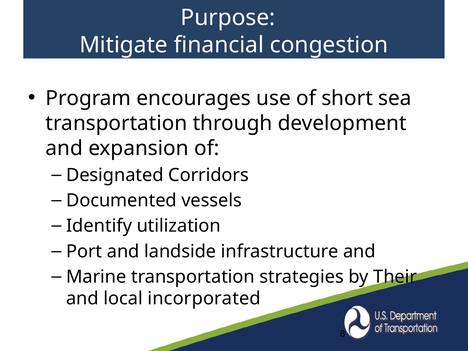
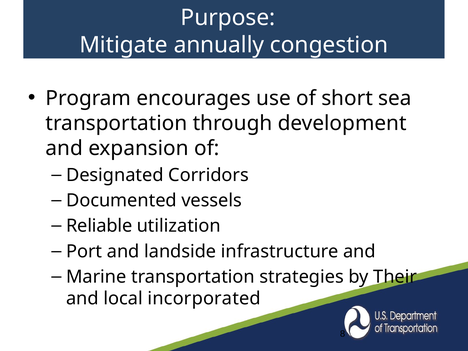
financial: financial -> annually (219, 45)
Identify: Identify -> Reliable (99, 226)
